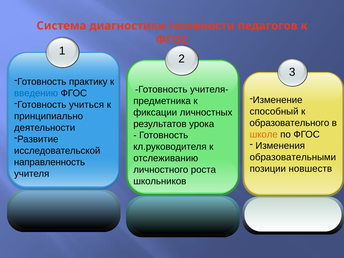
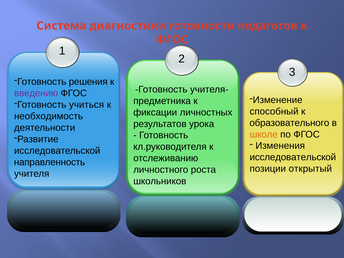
практику: практику -> решения (88, 82)
введению colour: blue -> purple (36, 93)
принципиально: принципиально -> необходимость (49, 116)
образовательными: образовательными -> исследовательской (293, 157)
новшеств: новшеств -> открытый (310, 169)
